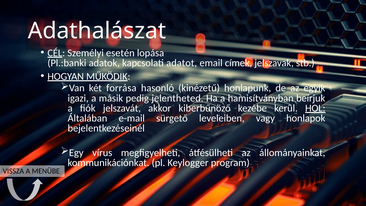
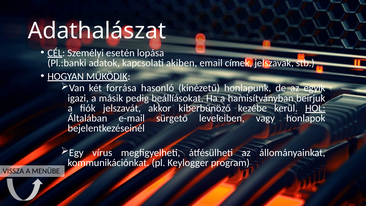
adatot: adatot -> akiben (182, 63)
jelentheted: jelentheted -> beállíásokat (178, 98)
